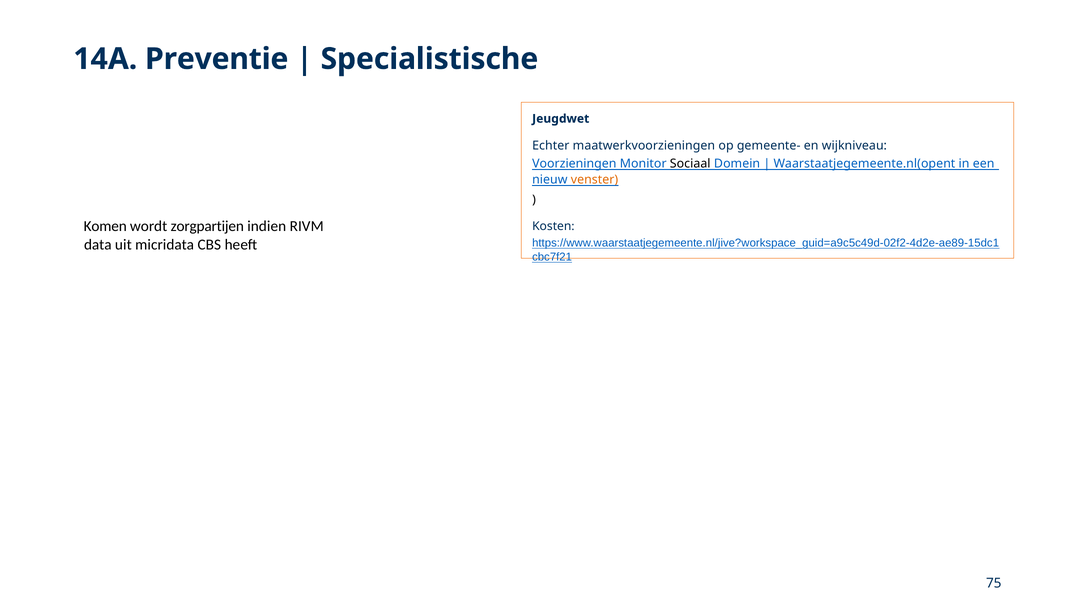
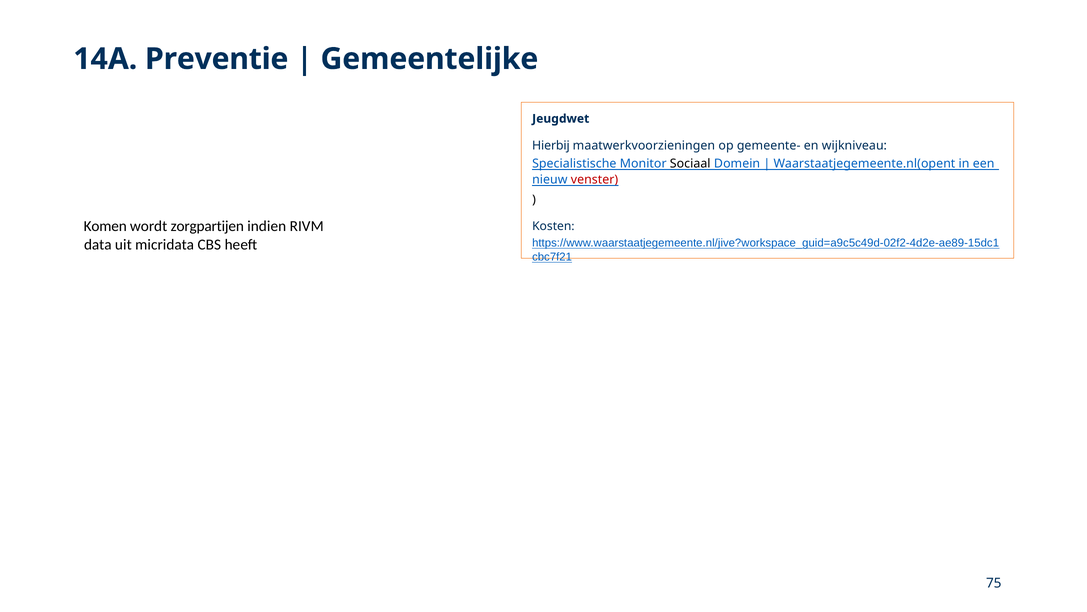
Specialistische: Specialistische -> Gemeentelijke (429, 59)
Echter: Echter -> Hierbij (551, 145)
Voorzieningen: Voorzieningen -> Specialistische (574, 164)
venster colour: orange -> red (595, 180)
